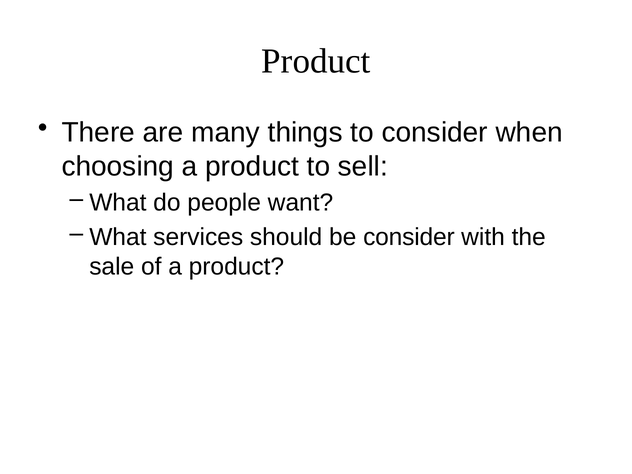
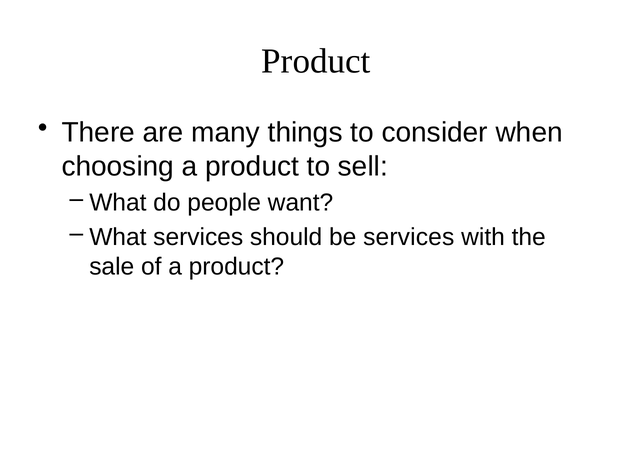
be consider: consider -> services (409, 237)
